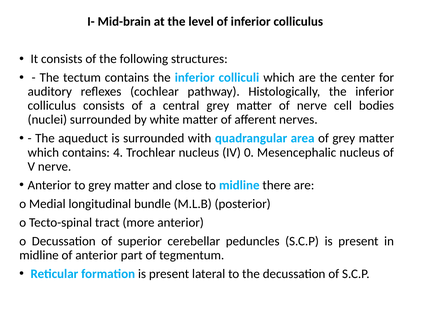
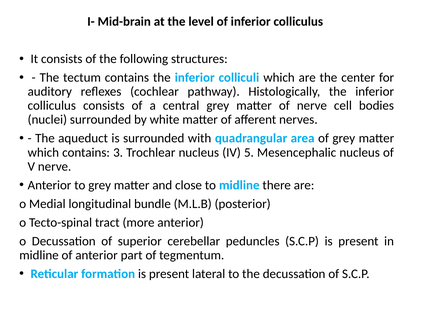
4: 4 -> 3 (118, 152)
0: 0 -> 5 (249, 152)
